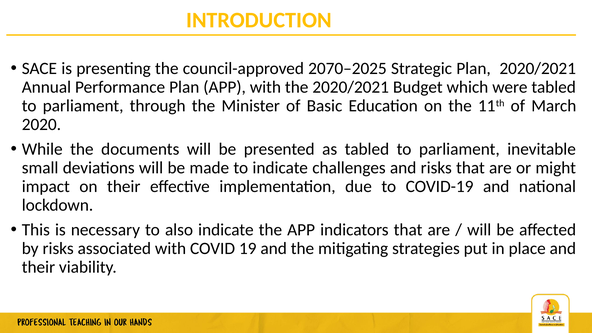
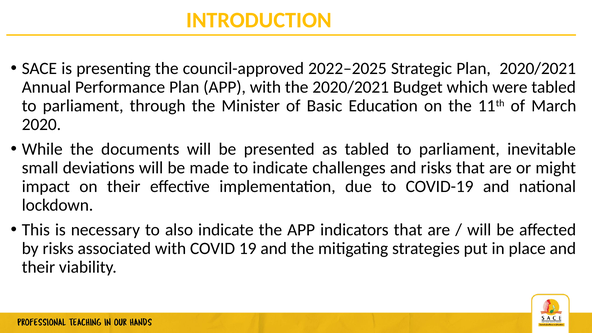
2070–2025: 2070–2025 -> 2022–2025 (347, 69)
